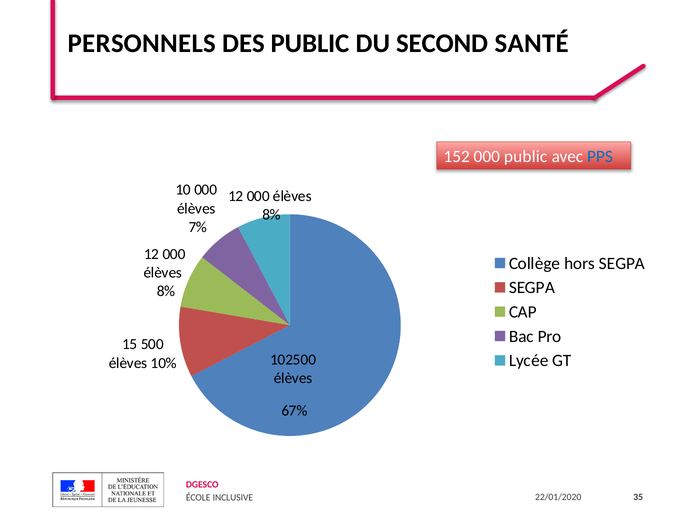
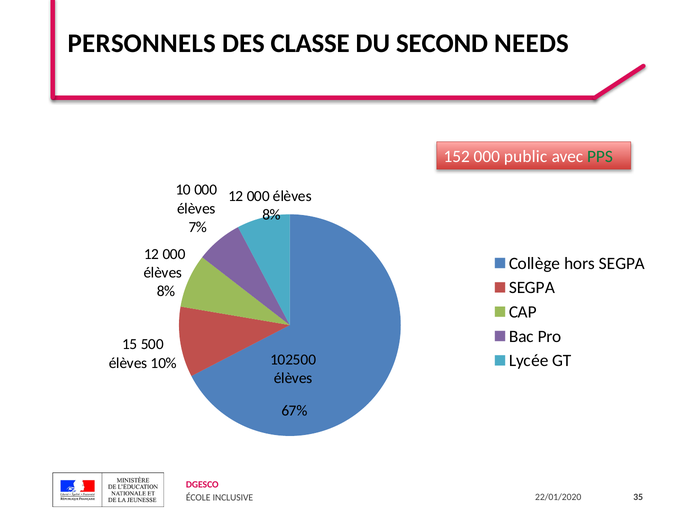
DES PUBLIC: PUBLIC -> CLASSE (310, 44)
SANTÉ: SANTÉ -> NEEDS (532, 44)
PPS colour: blue -> green (600, 157)
